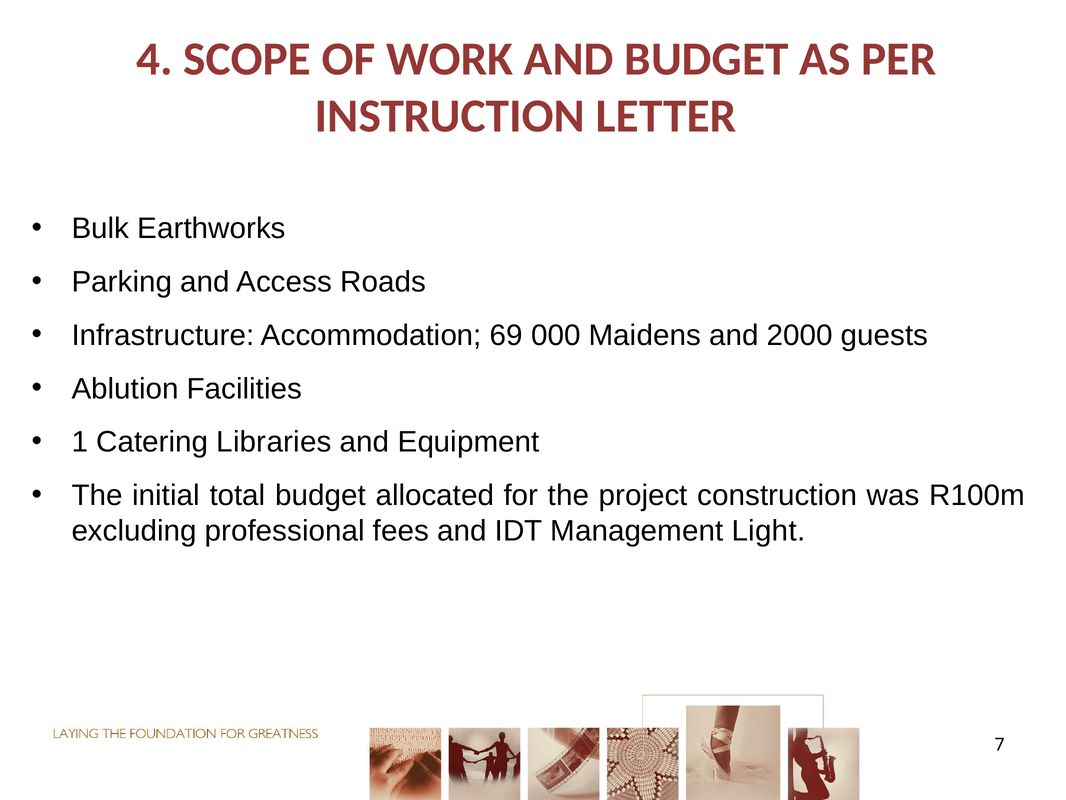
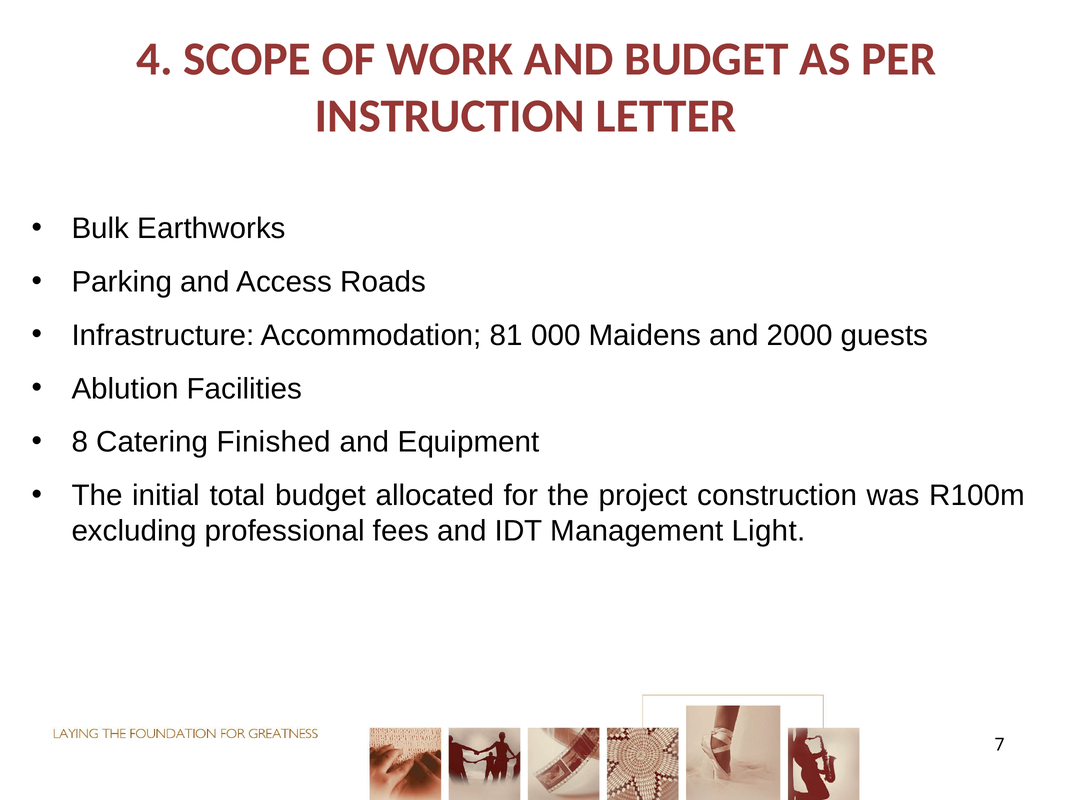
69: 69 -> 81 (506, 335)
1: 1 -> 8 (80, 442)
Libraries: Libraries -> Finished (274, 442)
